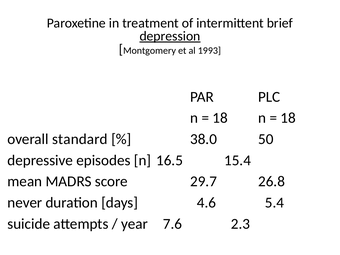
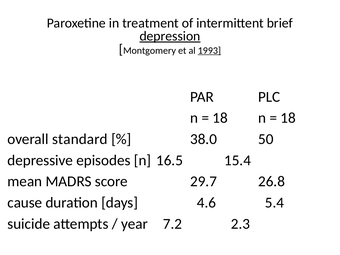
1993 underline: none -> present (209, 51)
never: never -> cause (25, 203)
7.6: 7.6 -> 7.2 (173, 224)
